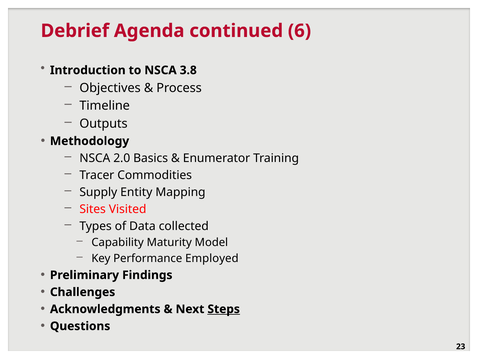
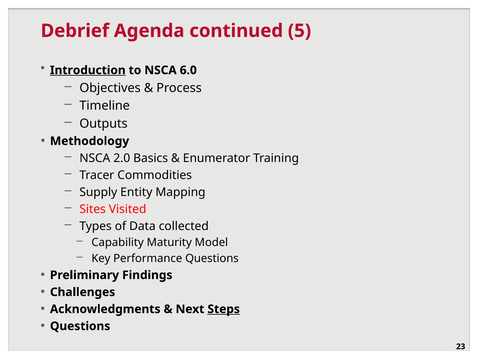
6: 6 -> 5 (299, 31)
Introduction underline: none -> present (88, 70)
3.8: 3.8 -> 6.0 (188, 70)
Performance Employed: Employed -> Questions (212, 258)
